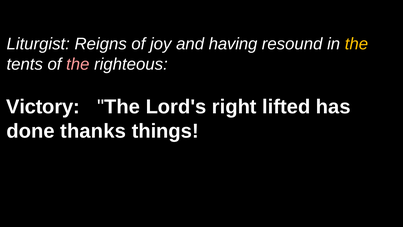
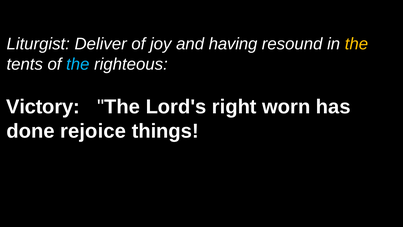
Reigns: Reigns -> Deliver (101, 44)
the colour: pink -> light blue (78, 64)
lifted: lifted -> worn (286, 107)
thanks: thanks -> rejoice (93, 131)
